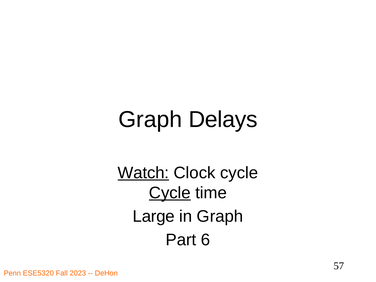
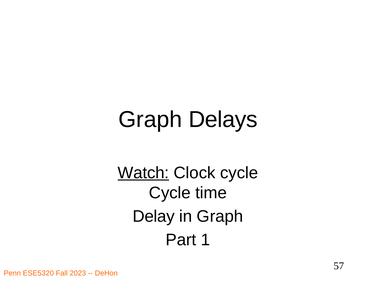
Cycle underline: present -> none (170, 193)
Large: Large -> Delay (154, 216)
6: 6 -> 1 (206, 240)
